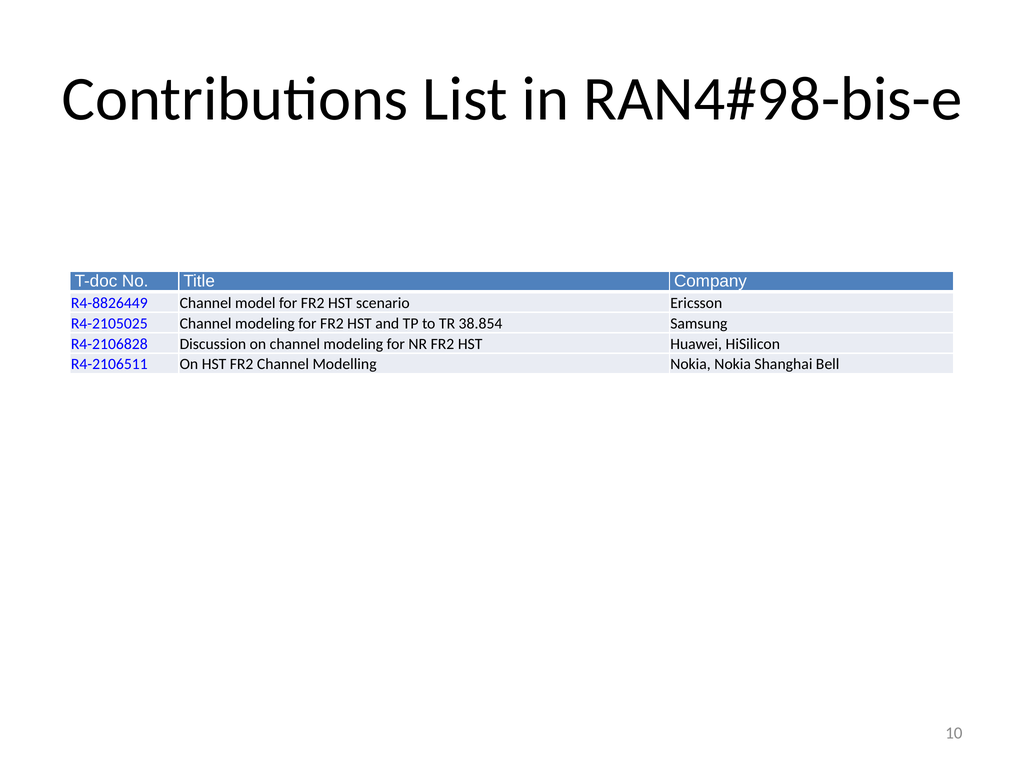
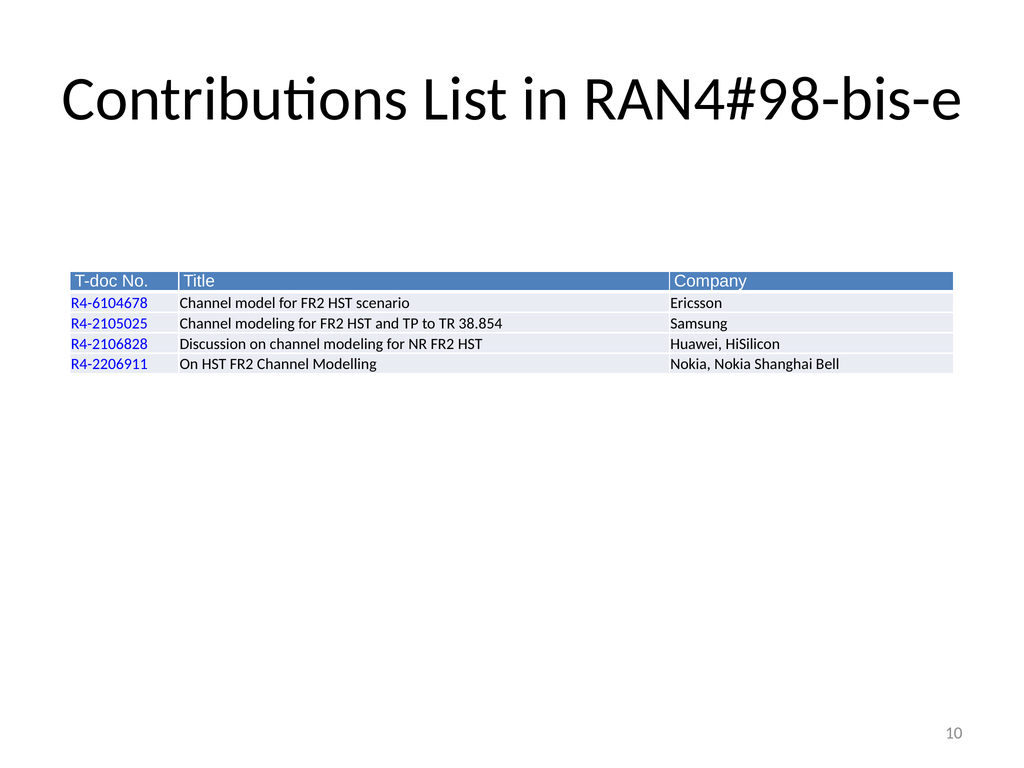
R4-8826449: R4-8826449 -> R4-6104678 (109, 303)
R4-2106511: R4-2106511 -> R4-2206911 (109, 364)
